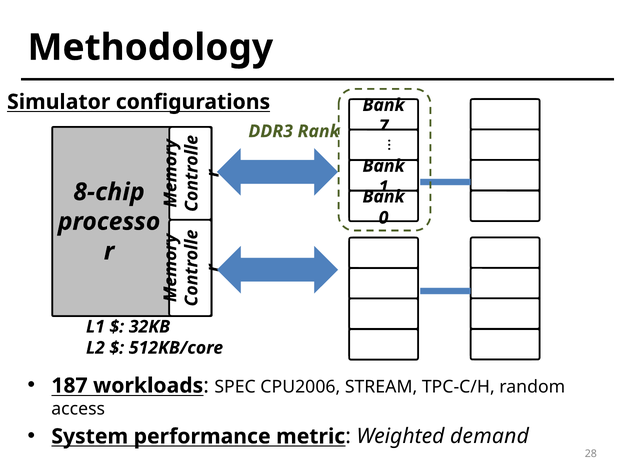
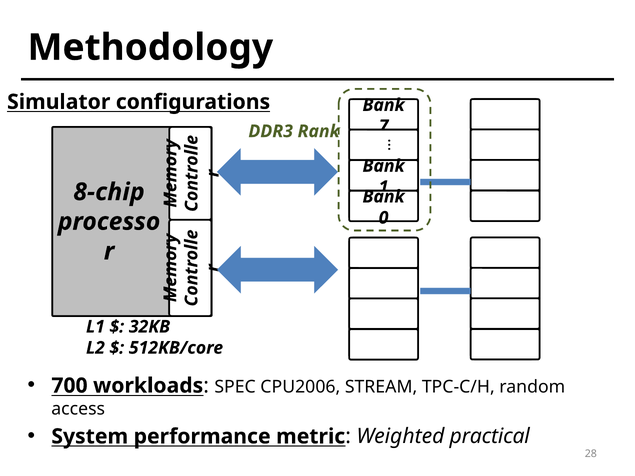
187: 187 -> 700 (69, 386)
demand: demand -> practical (490, 437)
